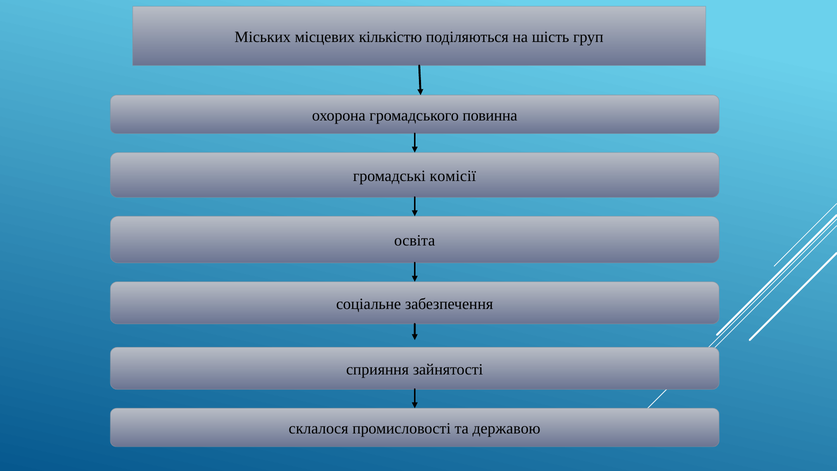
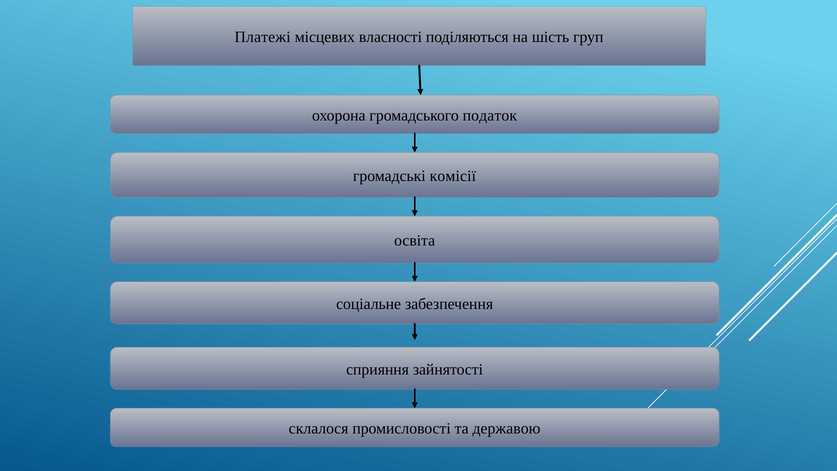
Міських: Міських -> Платежі (263, 37)
кількістю: кількістю -> власності (390, 37)
повинна: повинна -> податок (490, 115)
